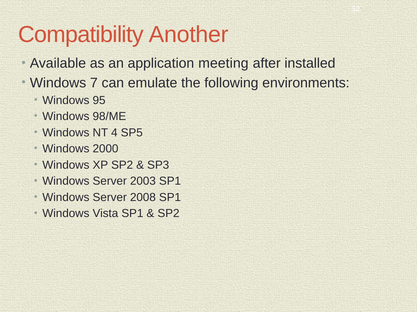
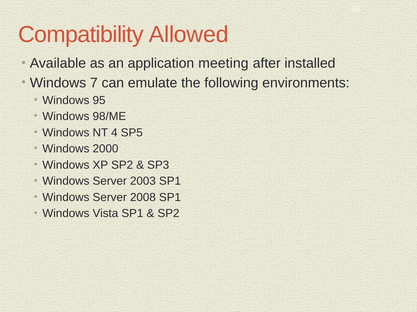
Another: Another -> Allowed (189, 35)
